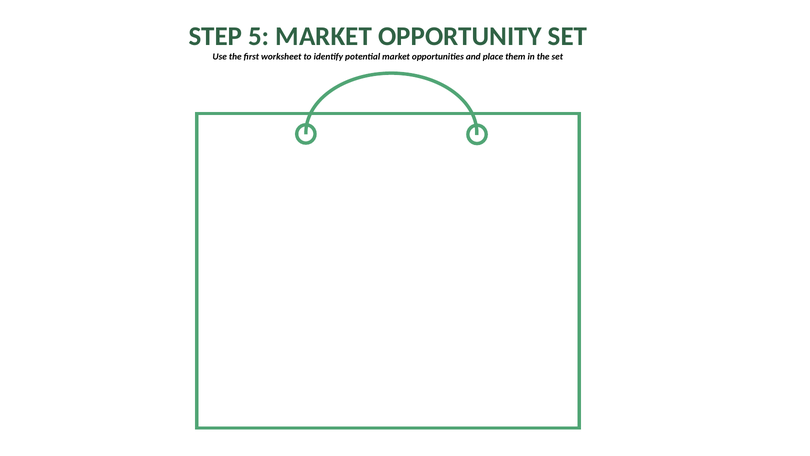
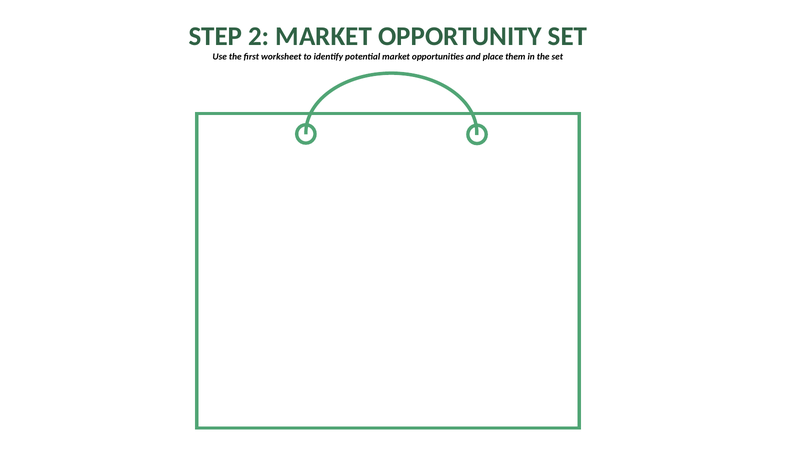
5: 5 -> 2 (259, 36)
